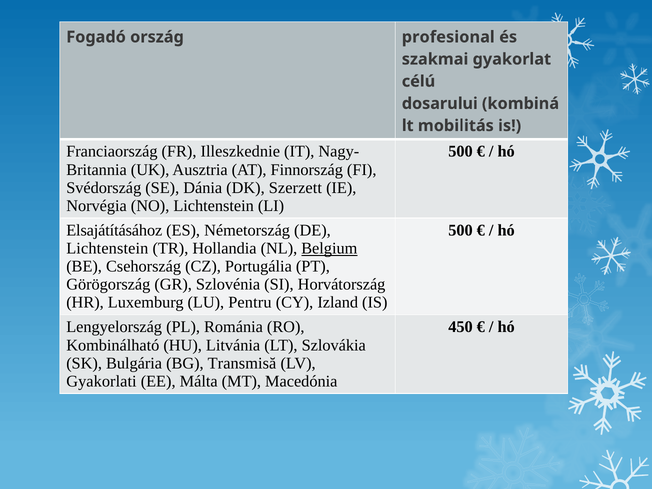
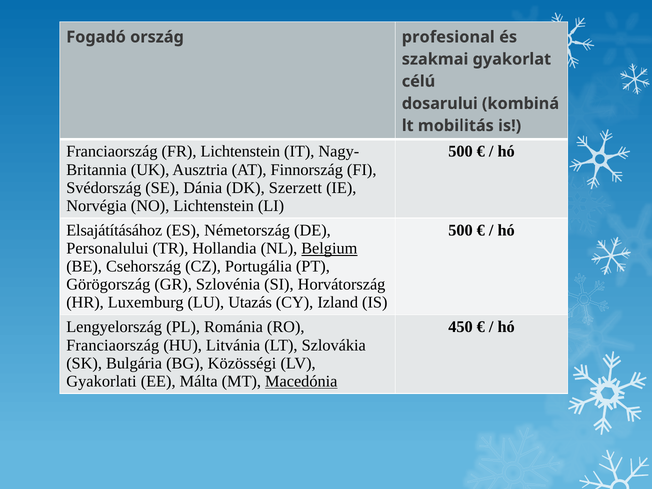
FR Illeszkednie: Illeszkednie -> Lichtenstein (240, 152)
Lichtenstein: Lichtenstein -> Personalului (107, 248)
Pentru: Pentru -> Utazás (250, 303)
Kombinálható: Kombinálható -> Franciaország (113, 345)
Transmisă: Transmisă -> Közösségi (242, 363)
Macedónia underline: none -> present (301, 381)
